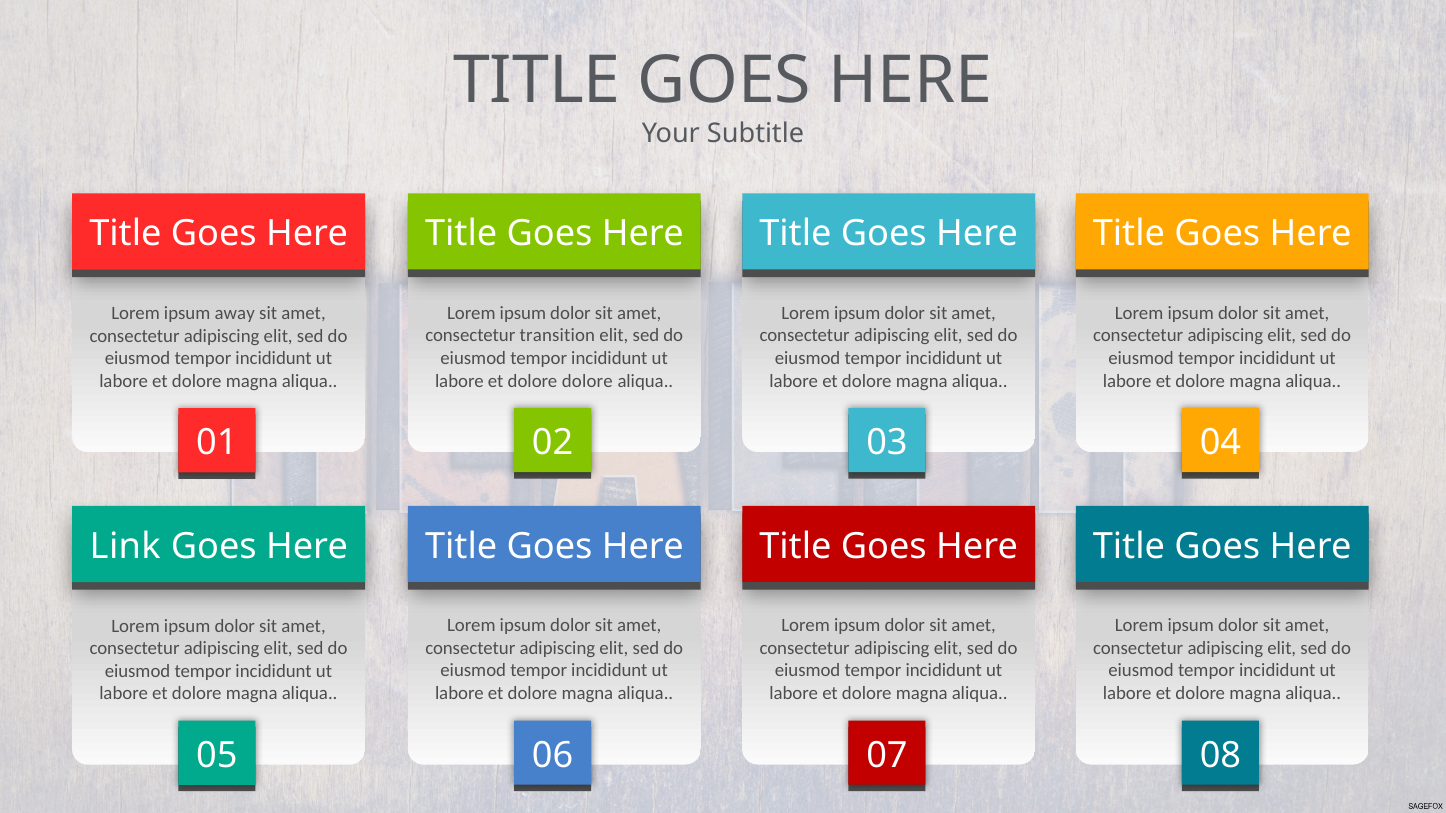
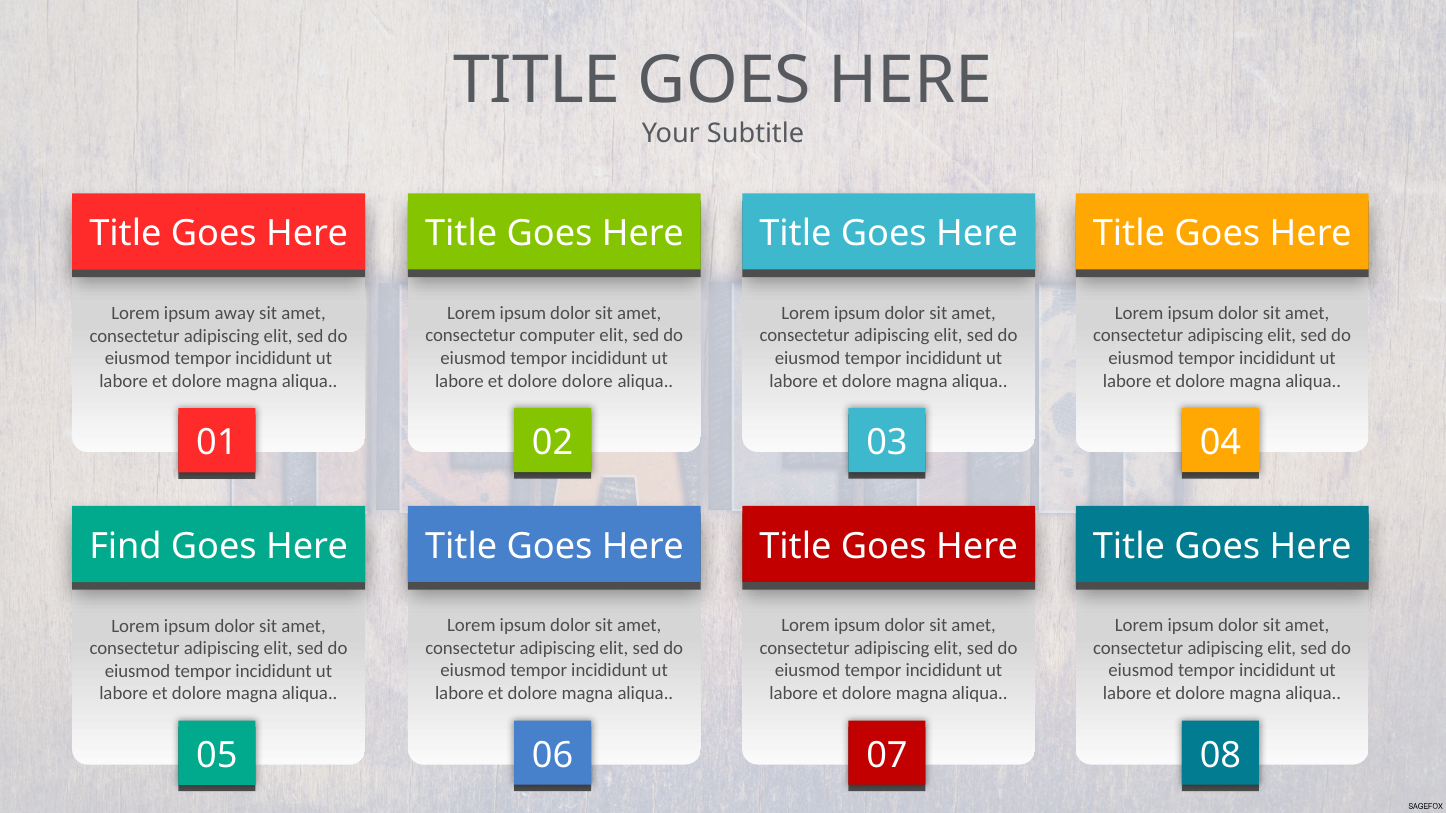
transition: transition -> computer (557, 336)
Link: Link -> Find (125, 547)
